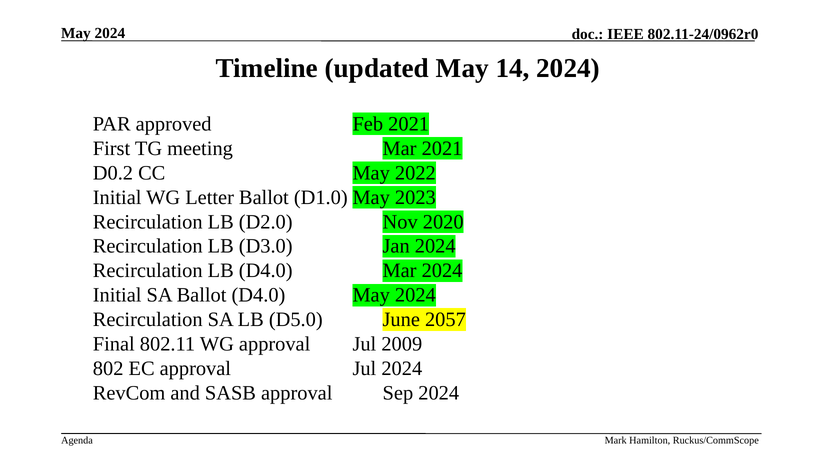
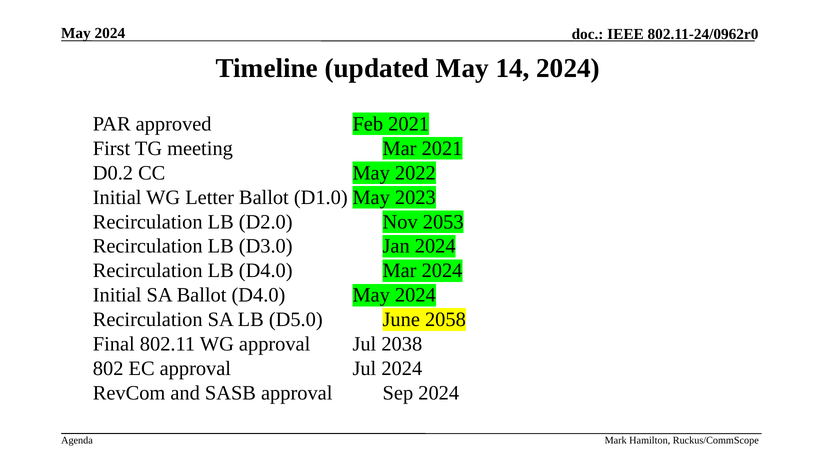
2020: 2020 -> 2053 (443, 222)
2057: 2057 -> 2058 (445, 320)
2009: 2009 -> 2038 (402, 344)
